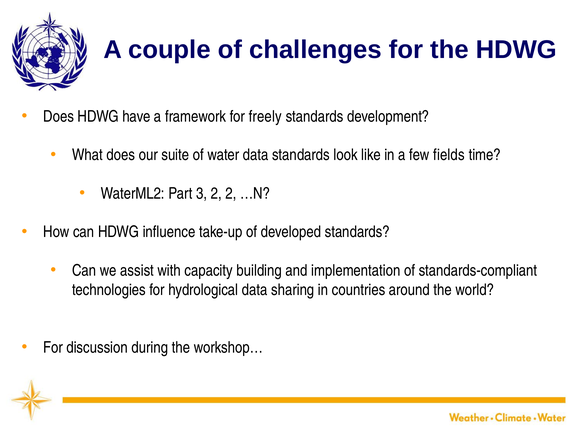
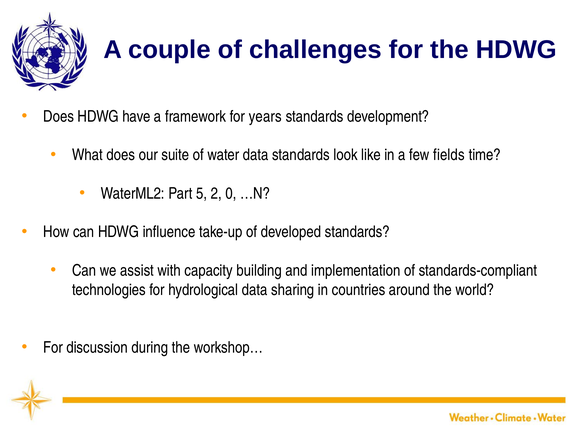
freely: freely -> years (265, 116)
3: 3 -> 5 (202, 193)
2 2: 2 -> 0 (231, 193)
